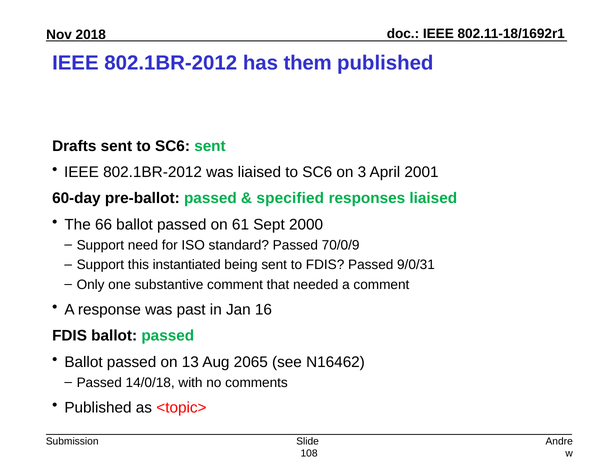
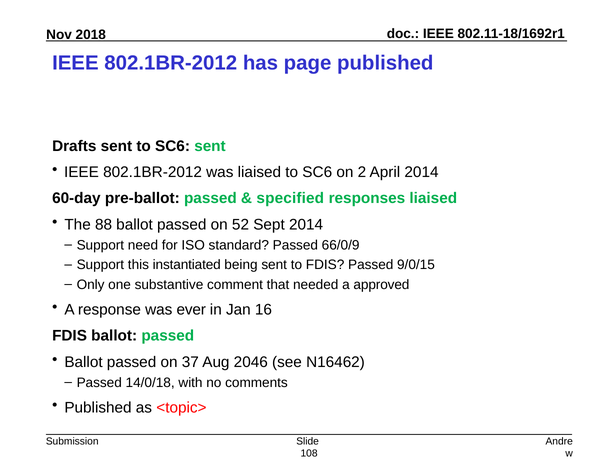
them: them -> page (308, 63)
3: 3 -> 2 (362, 172)
April 2001: 2001 -> 2014 (422, 172)
66: 66 -> 88 (104, 224)
61: 61 -> 52 (240, 224)
Sept 2000: 2000 -> 2014 (306, 224)
70/0/9: 70/0/9 -> 66/0/9 (341, 245)
9/0/31: 9/0/31 -> 9/0/15 (416, 265)
a comment: comment -> approved (381, 284)
past: past -> ever (191, 310)
13: 13 -> 37 (190, 362)
2065: 2065 -> 2046 (251, 362)
